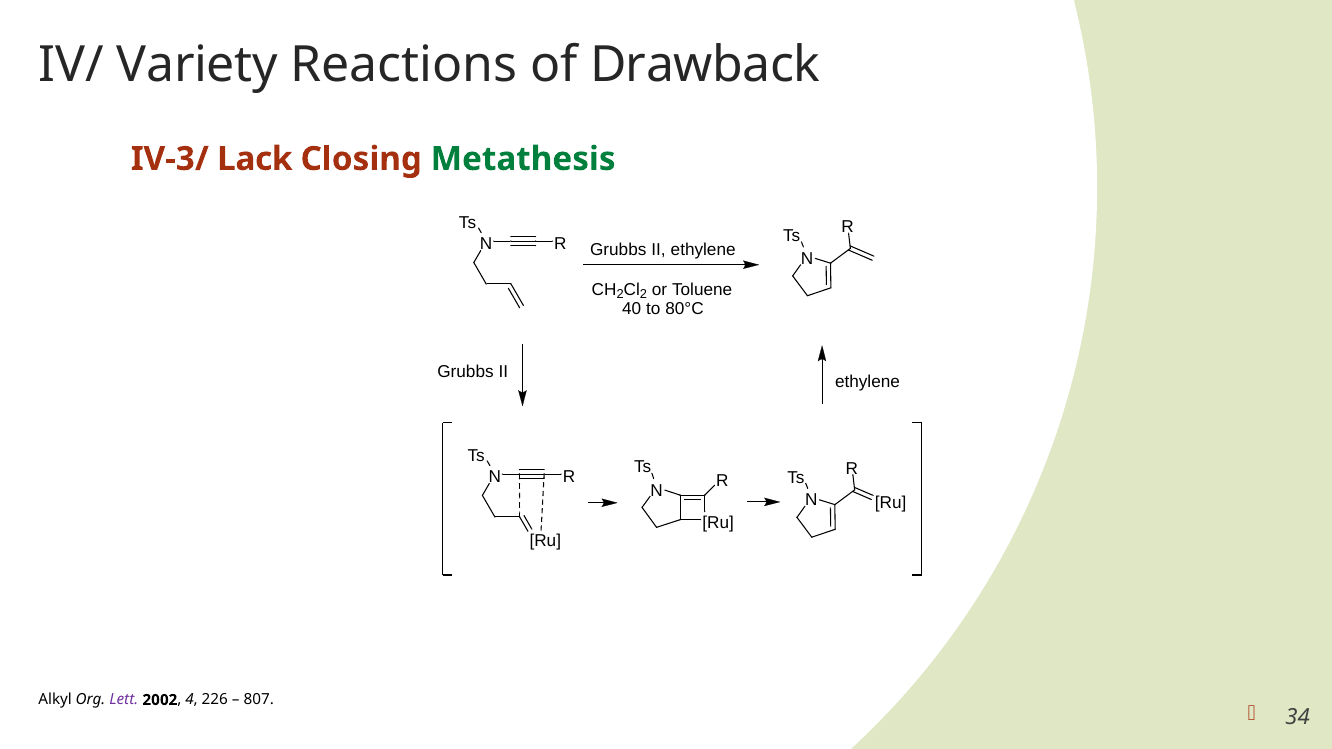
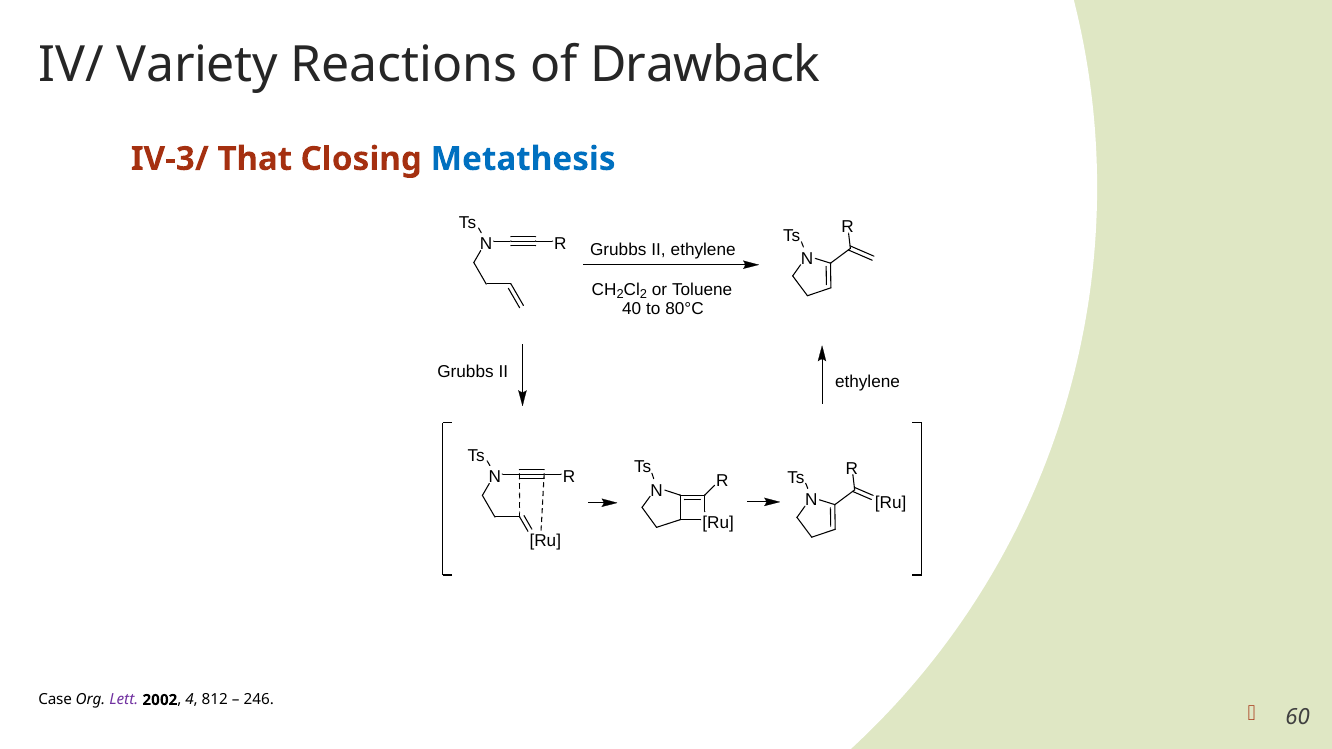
Lack: Lack -> That (255, 159)
Metathesis colour: green -> blue (523, 159)
Alkyl: Alkyl -> Case (55, 700)
226: 226 -> 812 (215, 700)
807: 807 -> 246 (259, 700)
34: 34 -> 60 (1298, 717)
